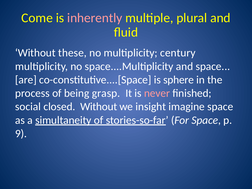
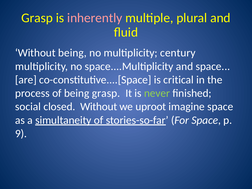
Come: Come -> Grasp (37, 18)
Without these: these -> being (72, 53)
sphere: sphere -> critical (179, 80)
never colour: pink -> light green (157, 93)
insight: insight -> uproot (151, 107)
